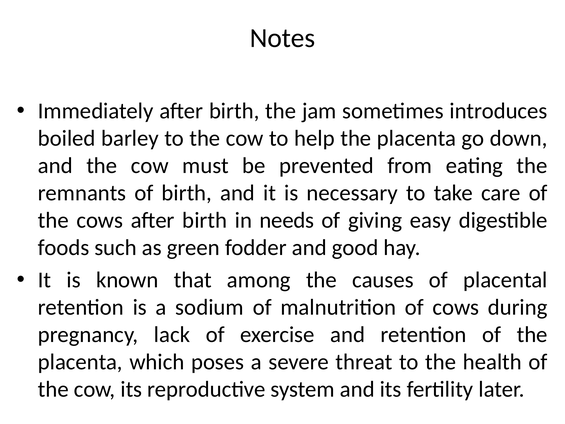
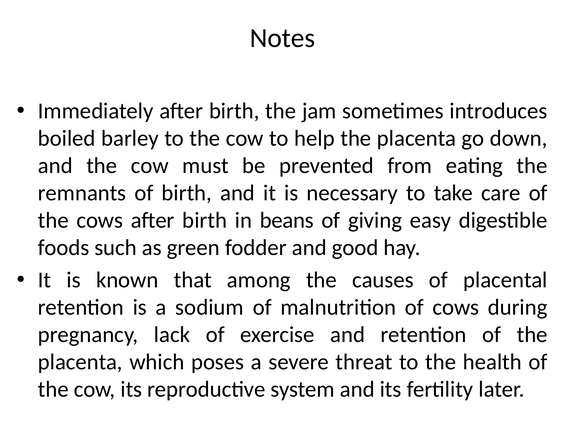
needs: needs -> beans (287, 220)
